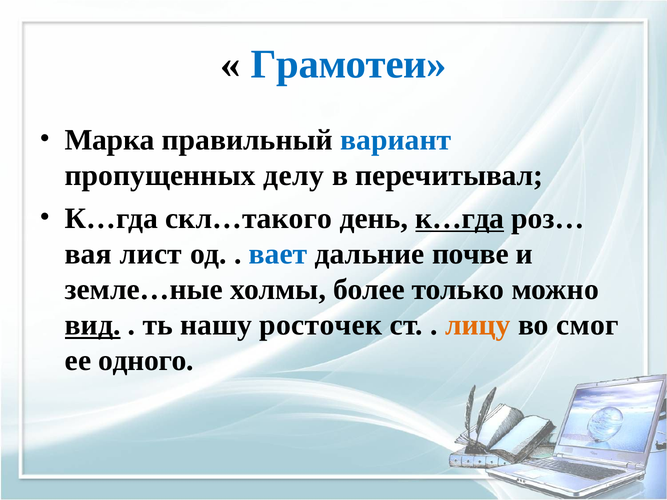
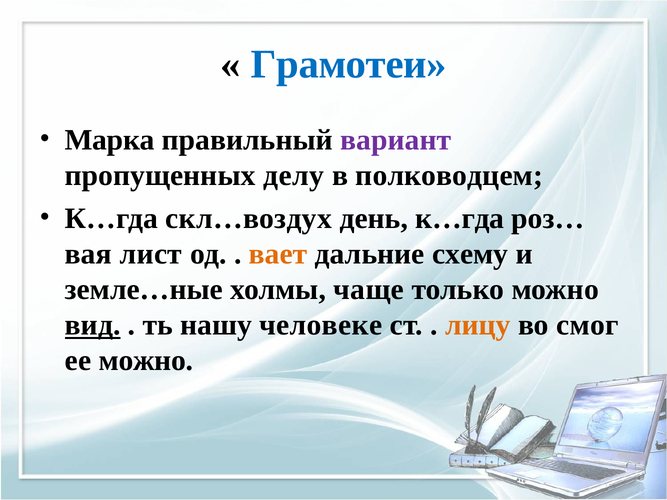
вариант colour: blue -> purple (396, 140)
перечитывал: перечитывал -> полководцем (449, 176)
скл…такого: скл…такого -> скл…воздух (249, 219)
к…гда underline: present -> none (460, 219)
вает colour: blue -> orange (278, 254)
почве: почве -> схему (470, 254)
более: более -> чаще (369, 290)
росточек: росточек -> человеке (321, 325)
ее одного: одного -> можно (146, 361)
